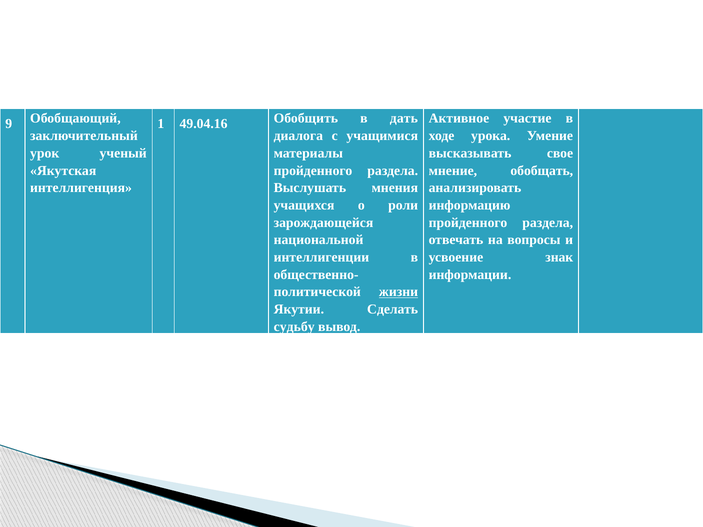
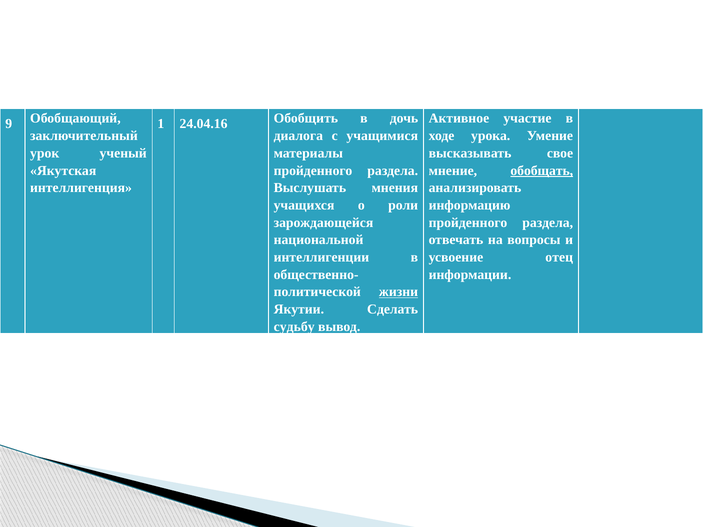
49.04.16: 49.04.16 -> 24.04.16 (204, 124)
дать: дать -> дочь (404, 119)
обобщать underline: none -> present (542, 171)
знак: знак -> отец (559, 257)
